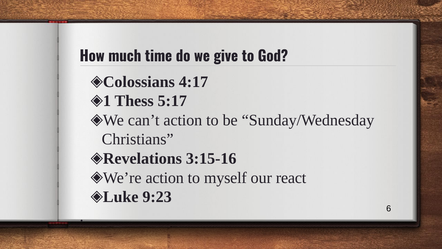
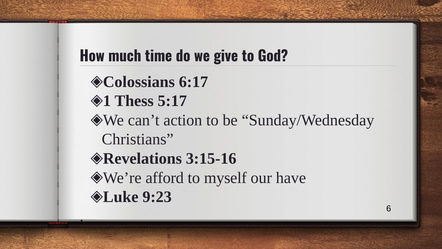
4:17: 4:17 -> 6:17 (193, 82)
action: action -> afford (165, 177)
react: react -> have (291, 177)
